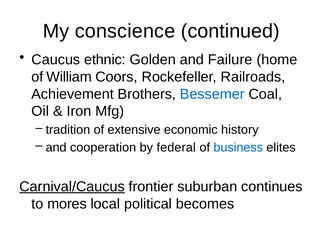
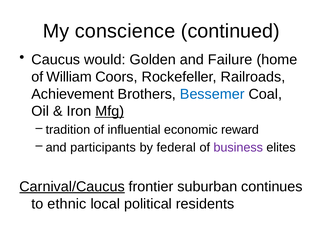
ethnic: ethnic -> would (105, 60)
Mfg underline: none -> present (110, 111)
extensive: extensive -> influential (134, 130)
history: history -> reward (240, 130)
cooperation: cooperation -> participants (103, 148)
business colour: blue -> purple (238, 148)
mores: mores -> ethnic (67, 204)
becomes: becomes -> residents (205, 204)
